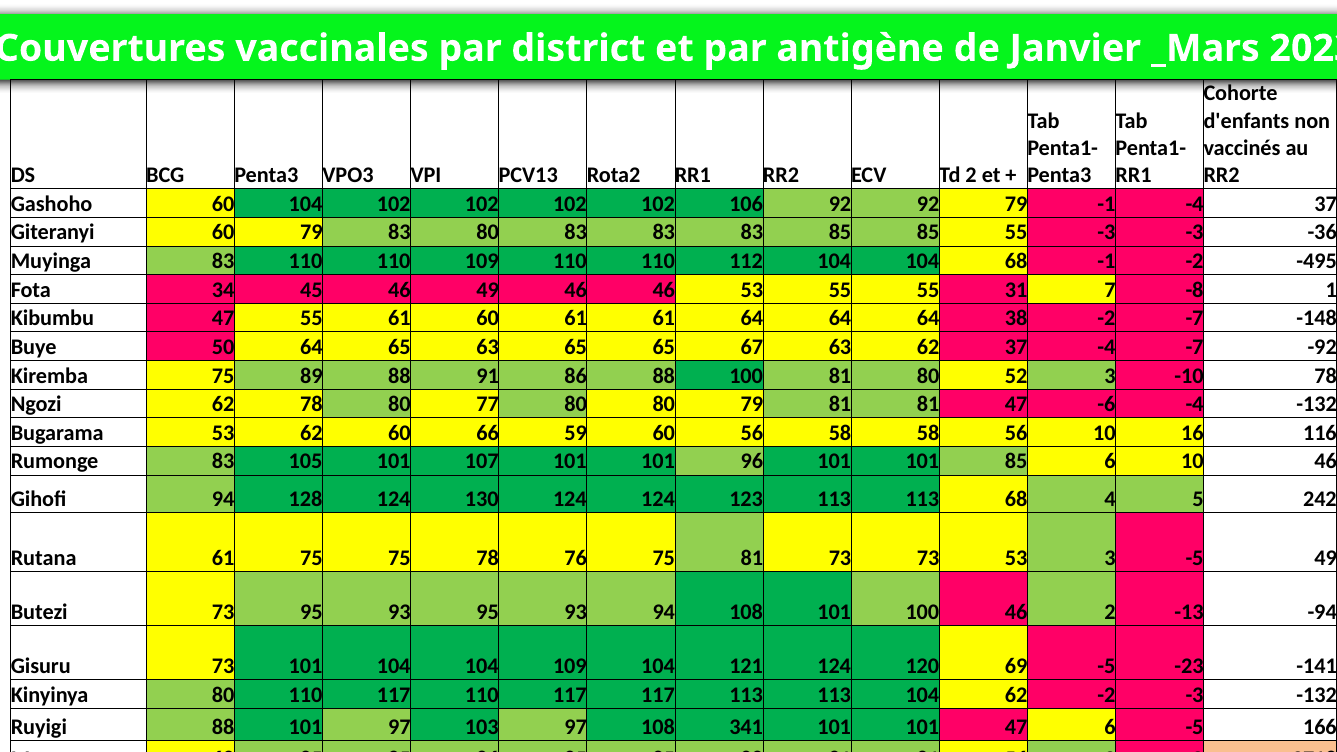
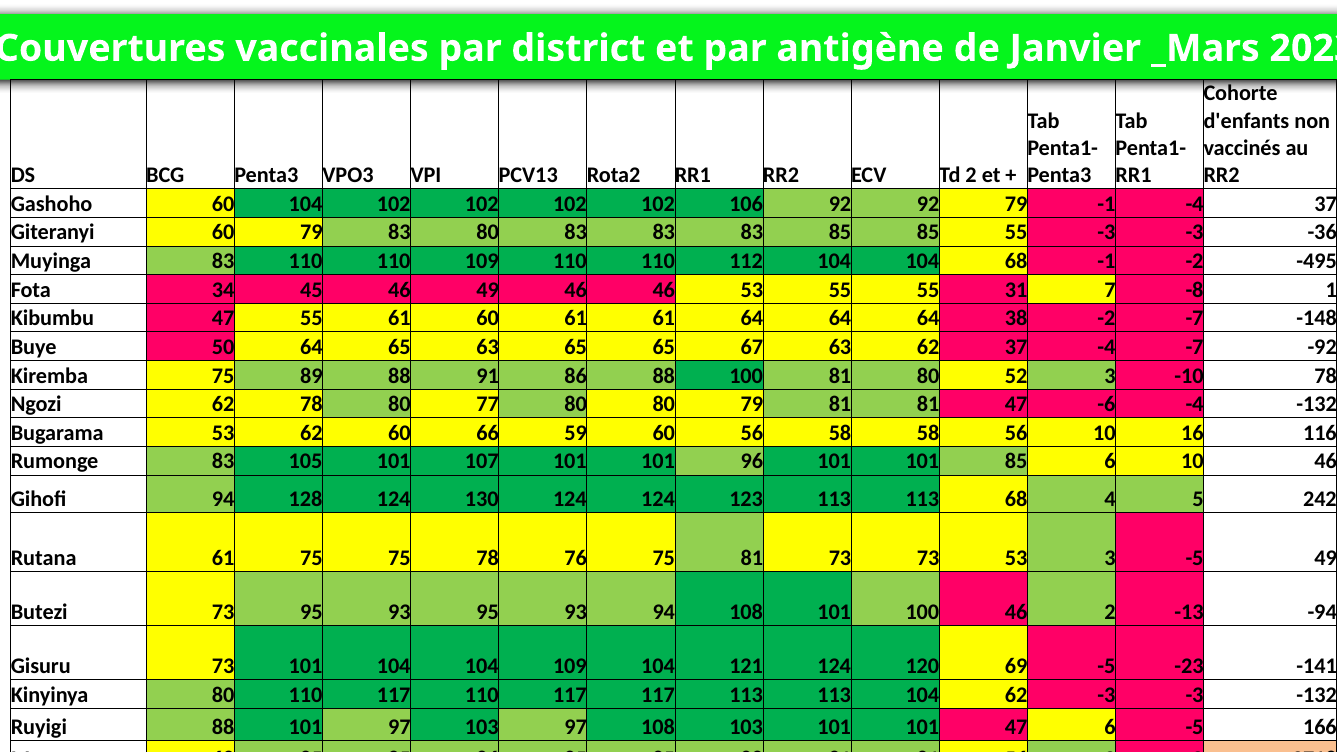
62 -2: -2 -> -3 (1106, 695)
108 341: 341 -> 103 (746, 727)
